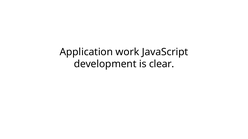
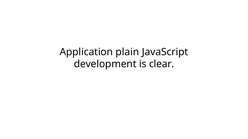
work: work -> plain (127, 52)
